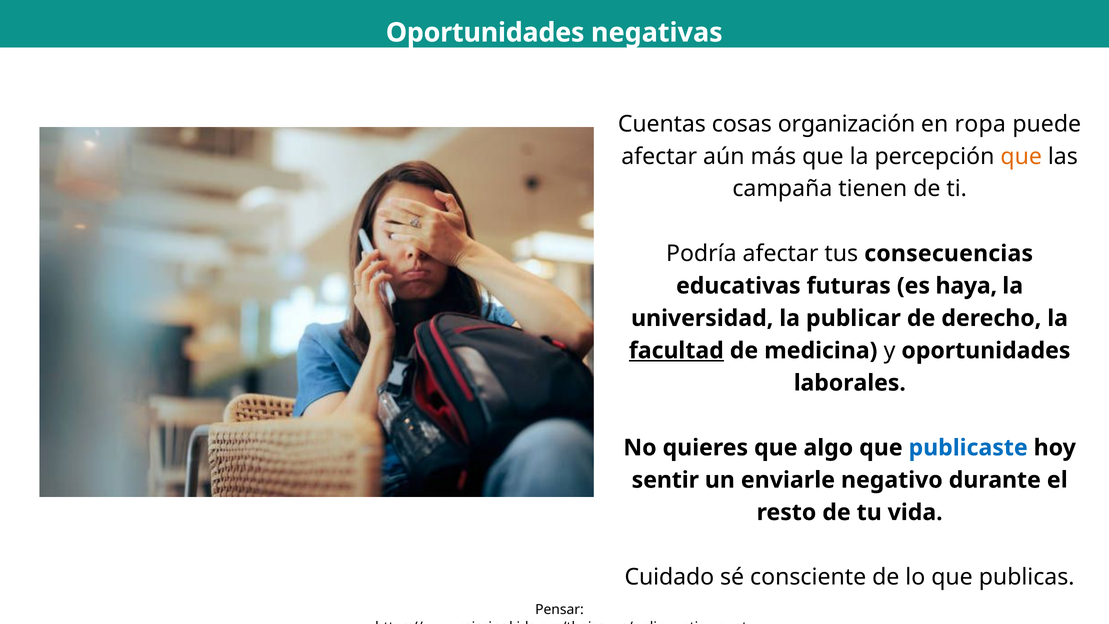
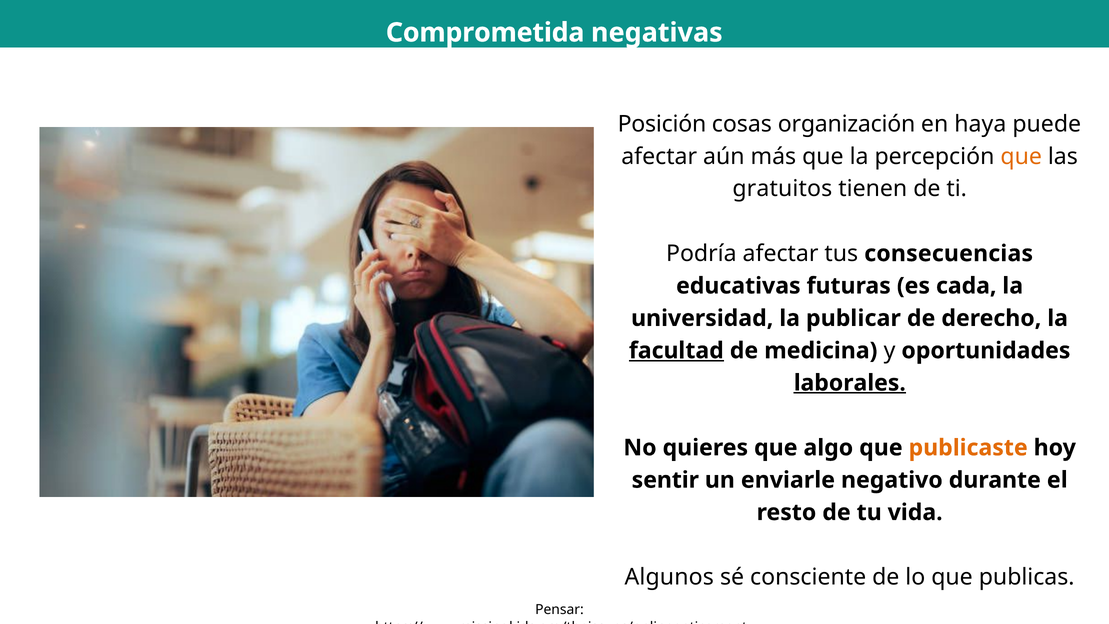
Oportunidades: Oportunidades -> Comprometida (485, 33)
Cuentas: Cuentas -> Posición (662, 124)
ropa: ropa -> haya (980, 124)
campaña: campaña -> gratuitos (782, 189)
haya: haya -> cada (966, 286)
laborales underline: none -> present (850, 383)
publicaste colour: blue -> orange (968, 448)
Cuidado: Cuidado -> Algunos (669, 577)
